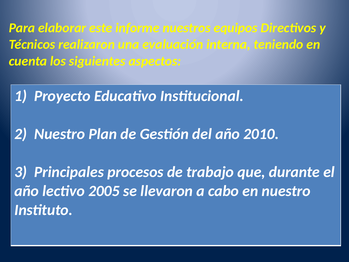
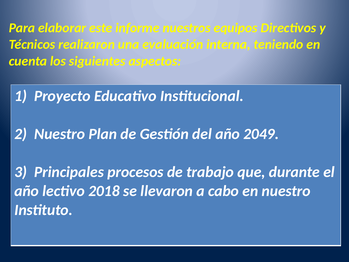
2010: 2010 -> 2049 (261, 134)
2005: 2005 -> 2018 (104, 191)
